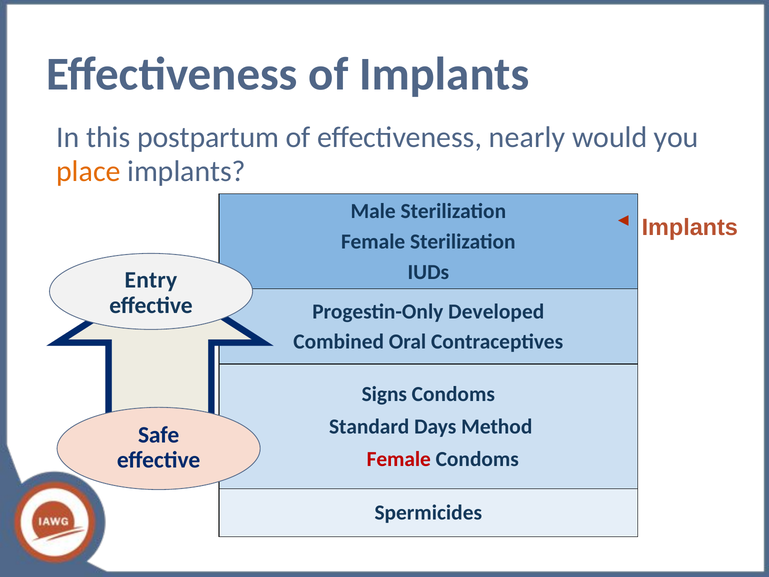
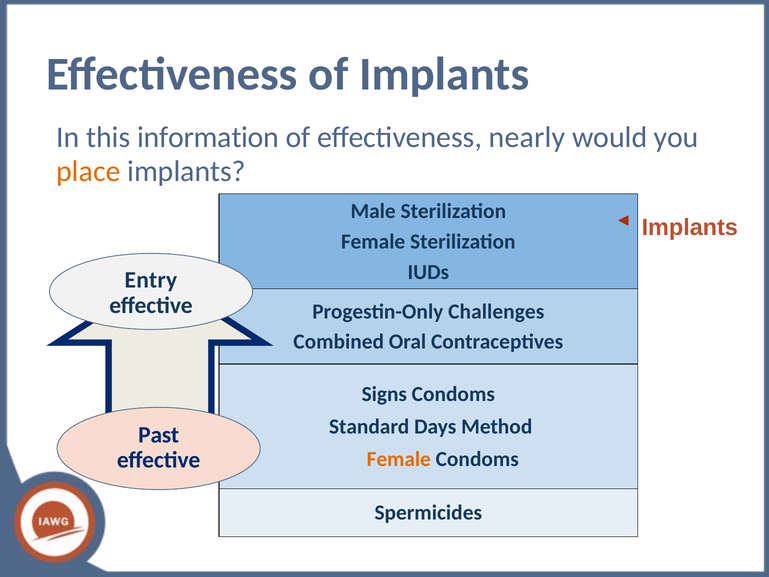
postpartum: postpartum -> information (208, 137)
Developed: Developed -> Challenges (496, 311)
Safe: Safe -> Past (159, 435)
Female colour: red -> orange (399, 459)
